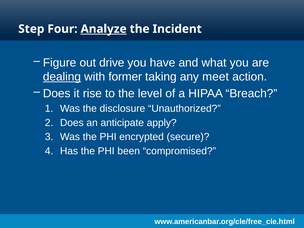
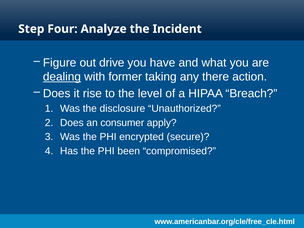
Analyze underline: present -> none (104, 29)
meet: meet -> there (216, 77)
anticipate: anticipate -> consumer (122, 123)
